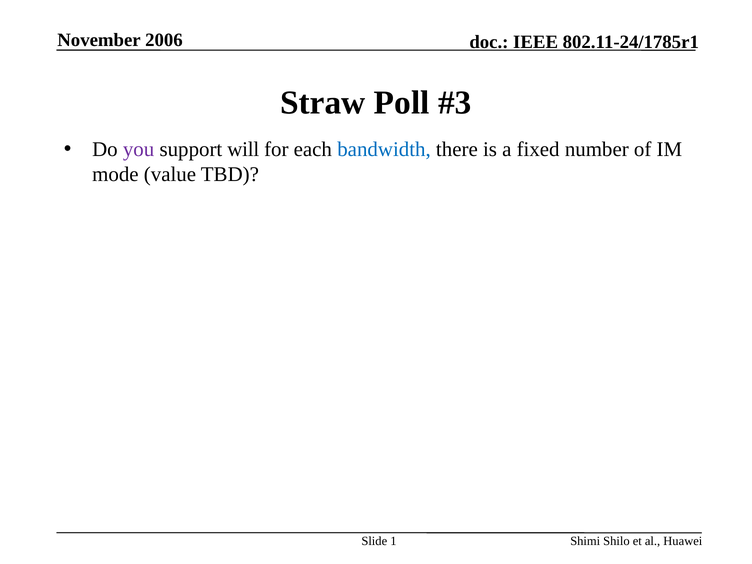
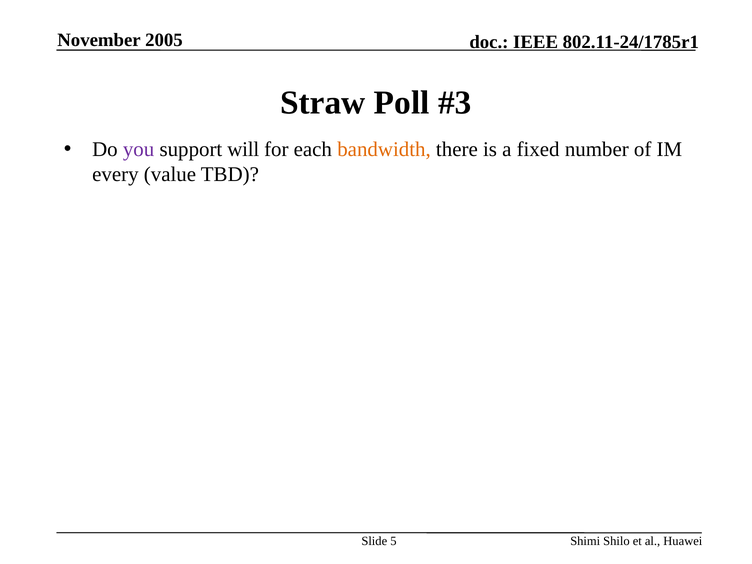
2006: 2006 -> 2005 (164, 40)
bandwidth colour: blue -> orange (384, 149)
mode: mode -> every (115, 174)
1: 1 -> 5 (393, 541)
